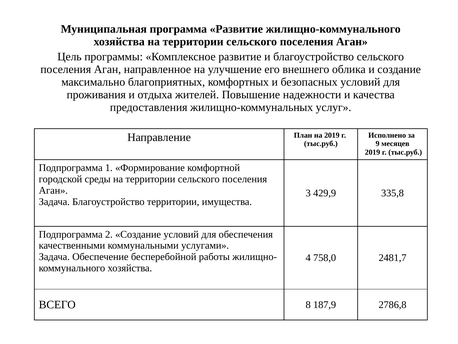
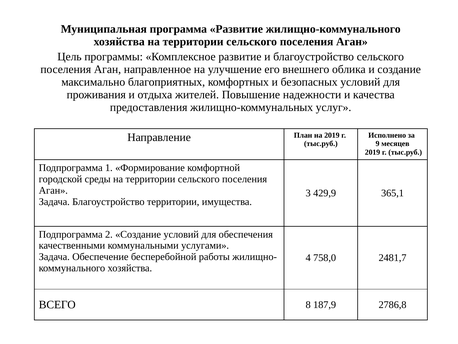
335,8: 335,8 -> 365,1 (393, 193)
